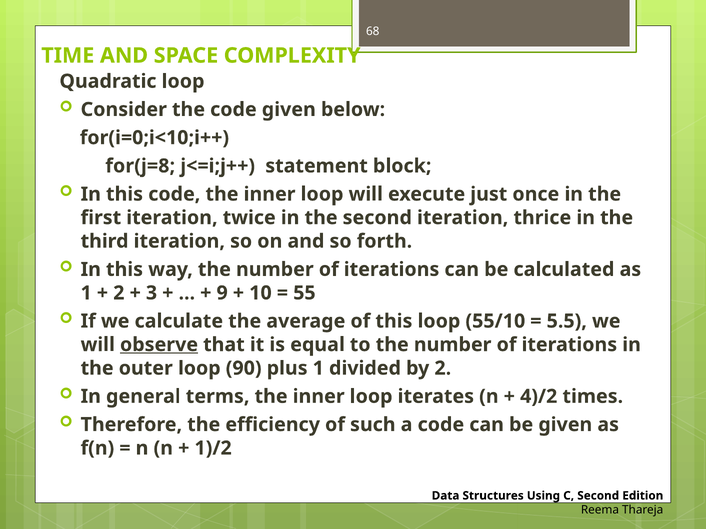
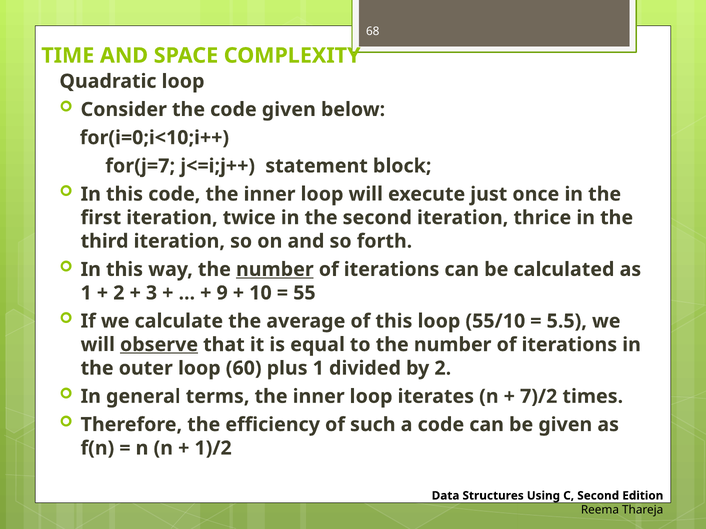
for(j=8: for(j=8 -> for(j=7 (140, 166)
number underline: none -> present (275, 270)
90: 90 -> 60 (244, 369)
4)/2: 4)/2 -> 7)/2 (539, 397)
